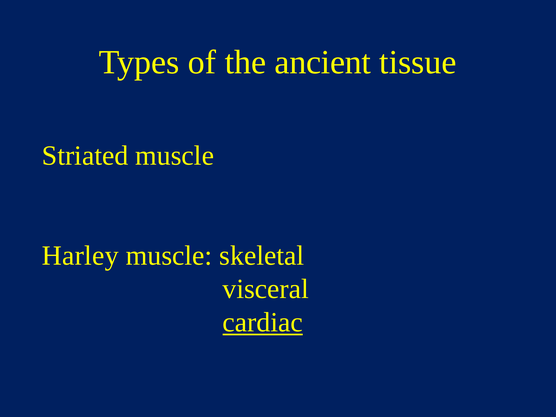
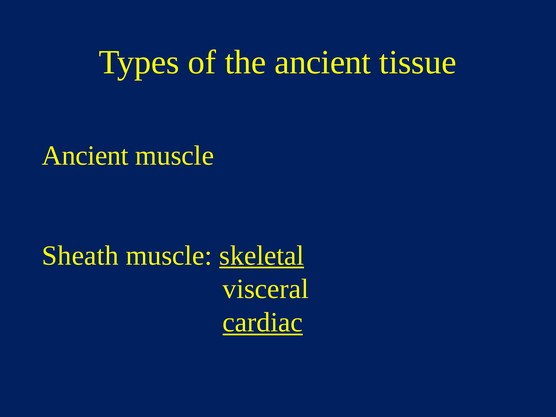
Striated: Striated -> Ancient (85, 156)
Harley: Harley -> Sheath (80, 256)
skeletal underline: none -> present (262, 256)
